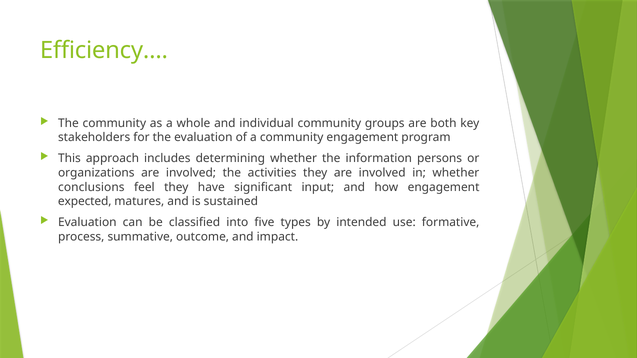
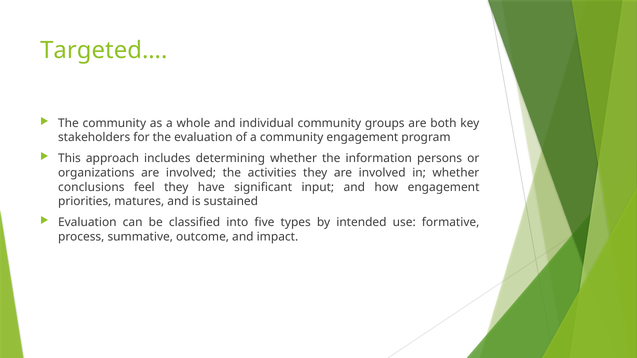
Efficiency…: Efficiency… -> Targeted… (104, 50)
expected: expected -> priorities (85, 202)
